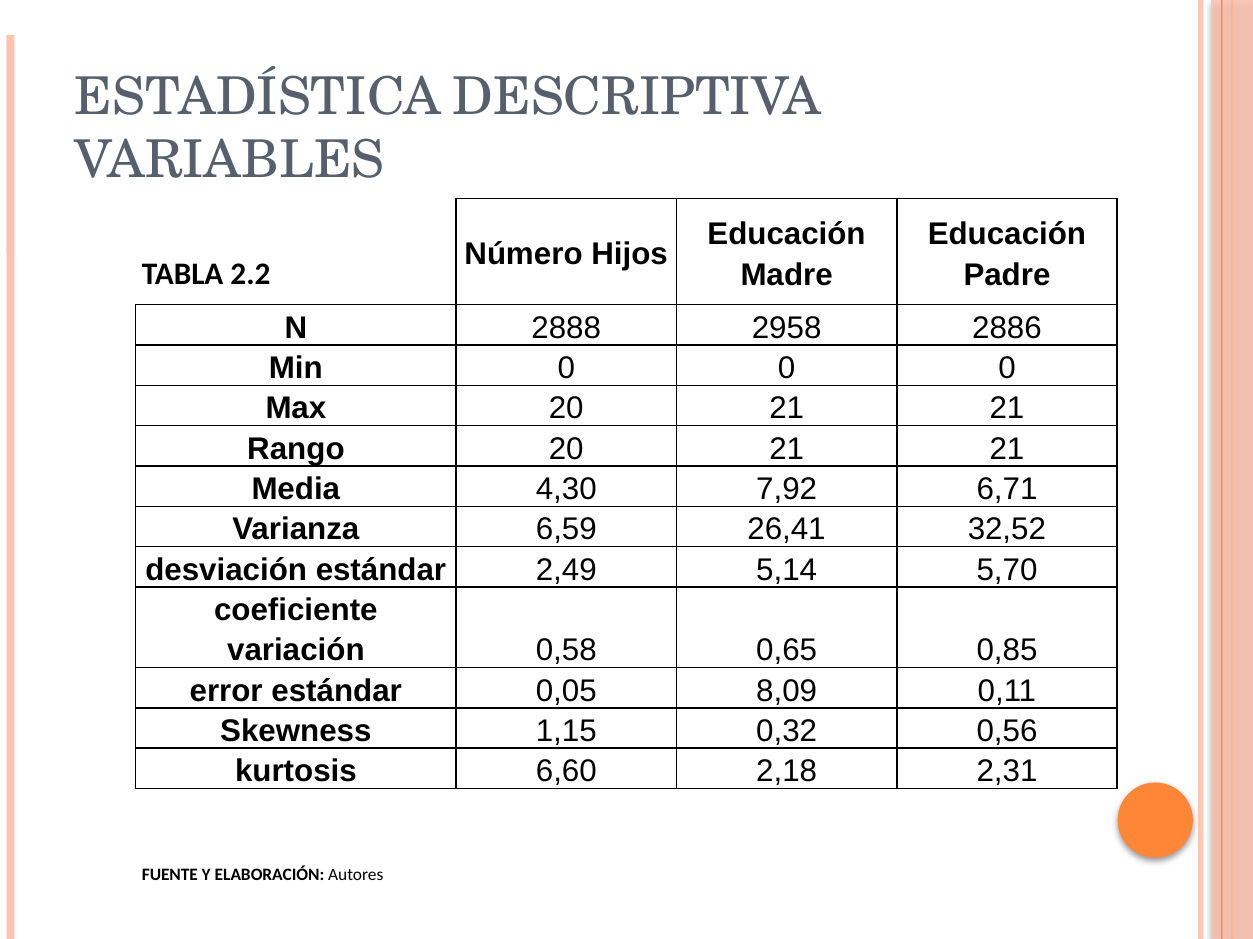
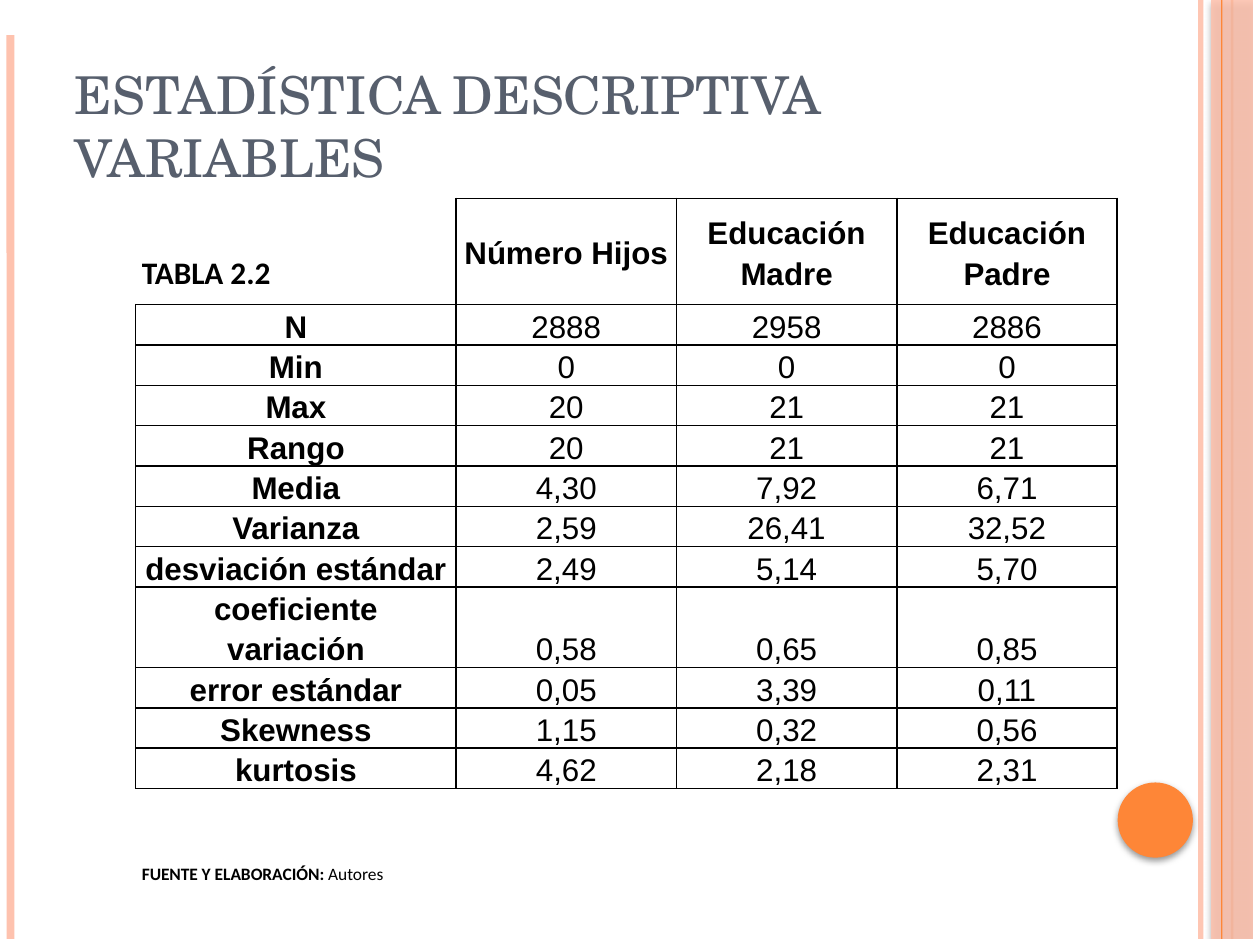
6,59: 6,59 -> 2,59 (566, 530)
8,09: 8,09 -> 3,39 (787, 691)
6,60: 6,60 -> 4,62 (566, 772)
